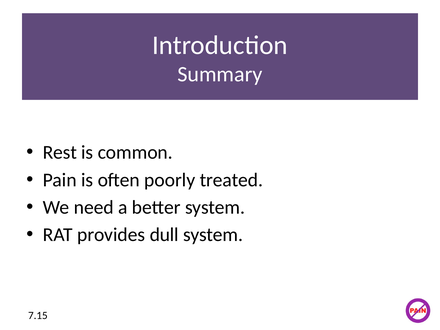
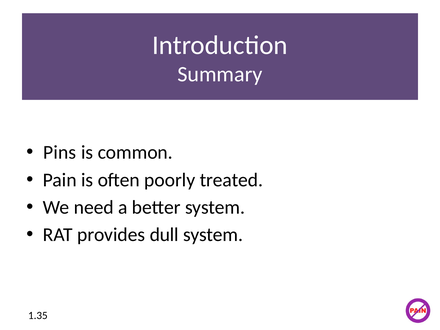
Rest: Rest -> Pins (60, 153)
7.15: 7.15 -> 1.35 (38, 315)
